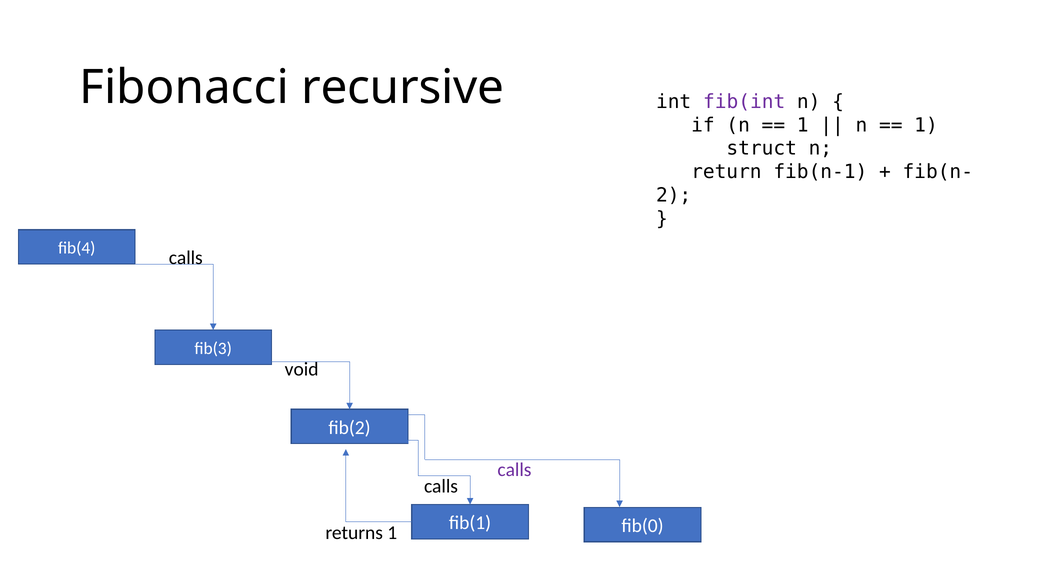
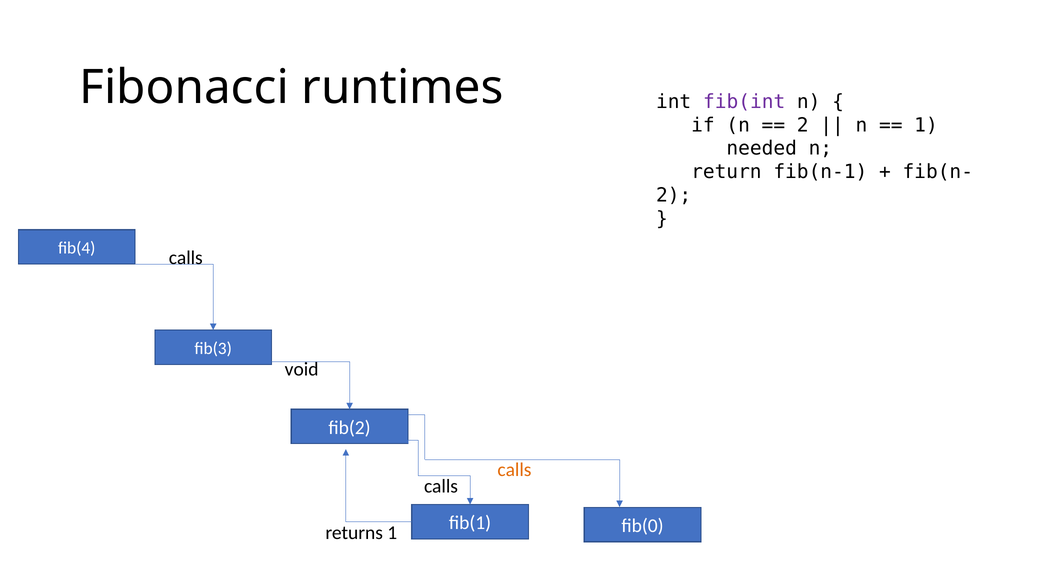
recursive: recursive -> runtimes (403, 87)
1: 1 -> 2 (803, 125)
struct: struct -> needed (762, 149)
calls colour: purple -> orange (514, 470)
